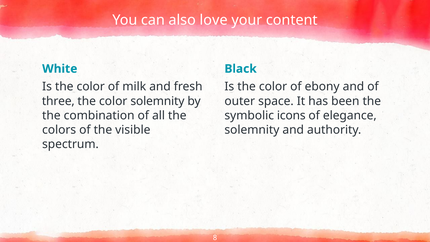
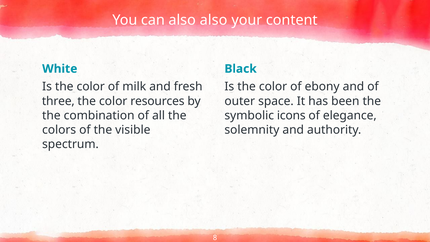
also love: love -> also (214, 20)
color solemnity: solemnity -> resources (157, 101)
